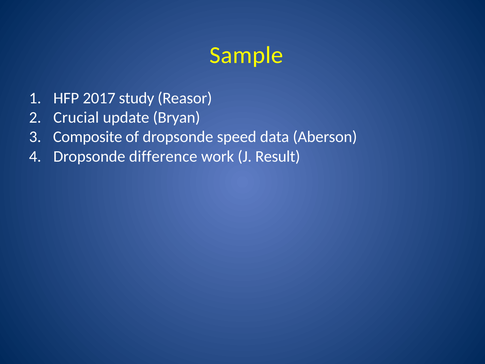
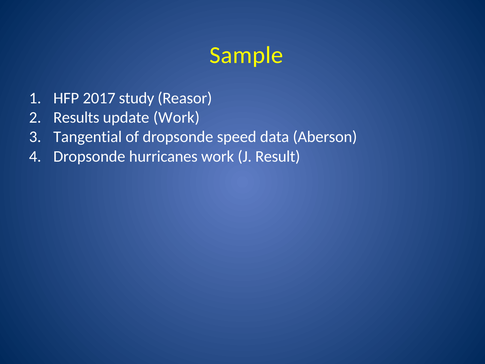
Crucial: Crucial -> Results (76, 117)
update Bryan: Bryan -> Work (176, 117)
Composite: Composite -> Tangential (88, 137)
difference: difference -> hurricanes (163, 156)
